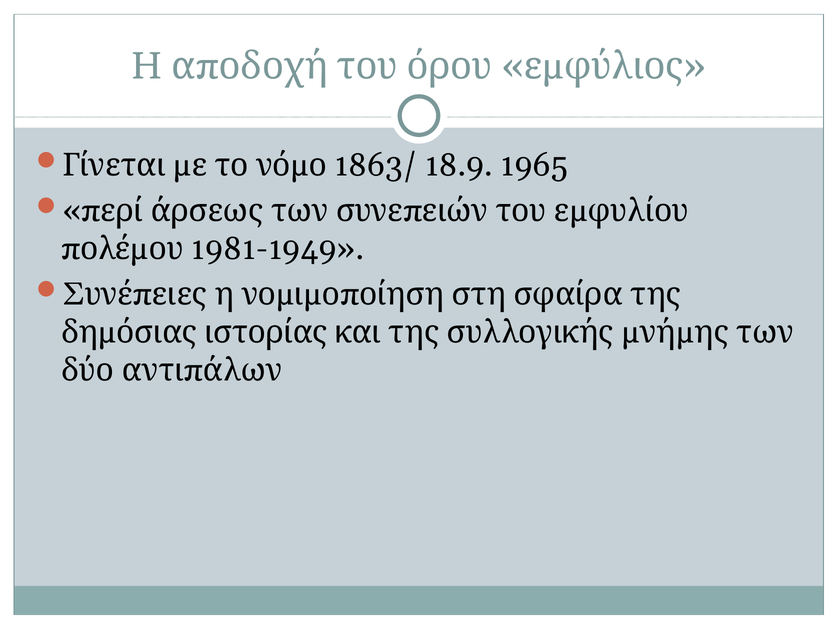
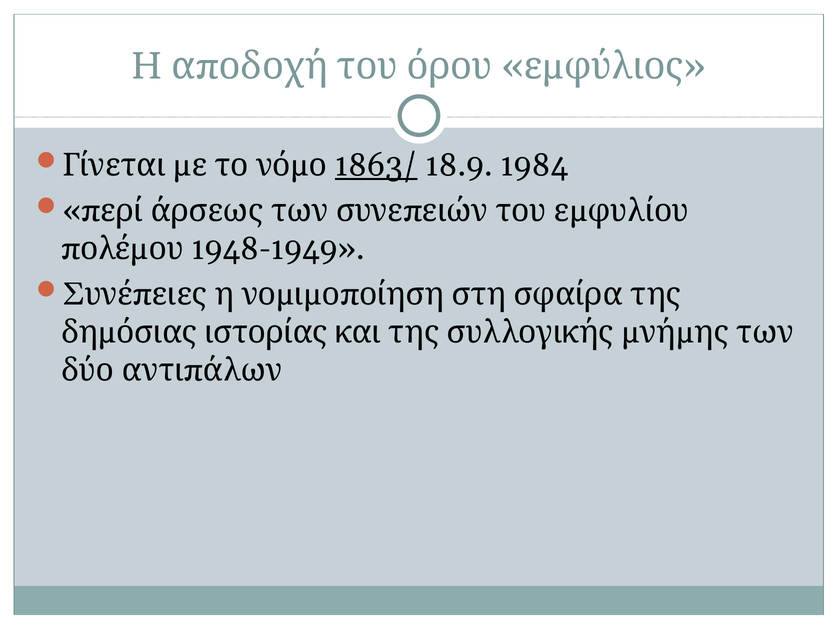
1863/ underline: none -> present (376, 165)
1965: 1965 -> 1984 (534, 165)
1981-1949: 1981-1949 -> 1948-1949 (278, 249)
